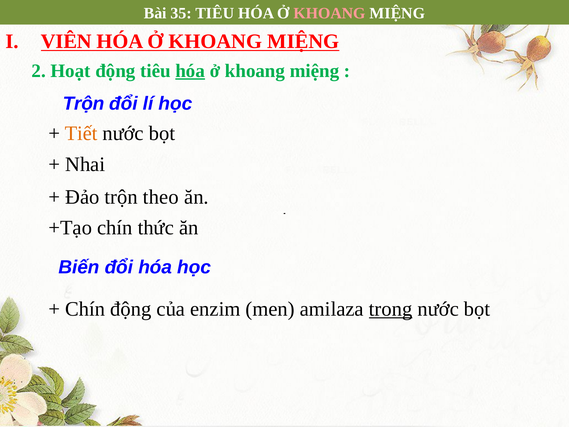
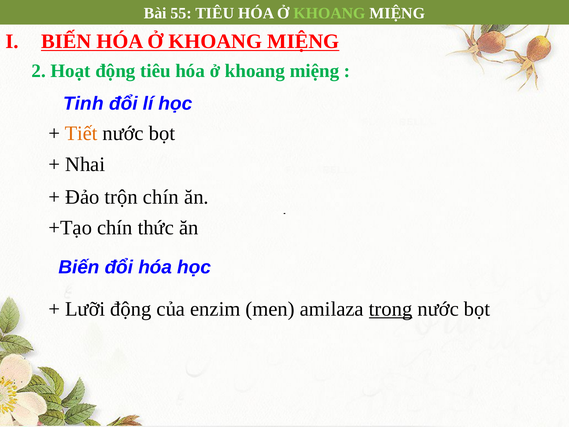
35: 35 -> 55 (181, 13)
KHOANG colour: pink -> light green (330, 13)
VIÊN: VIÊN -> BIẾN (66, 41)
hóa underline: present -> none (190, 71)
Trộn: Trộn -> Tinh (83, 104)
trộn theo: theo -> chín (161, 197)
Chín: Chín -> Lưỡi (85, 309)
